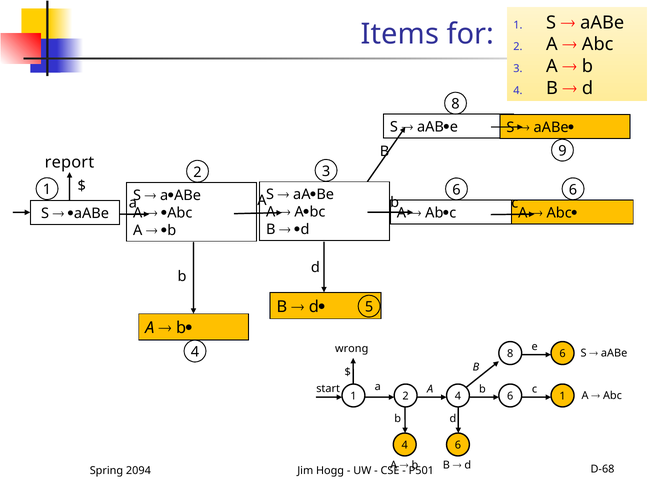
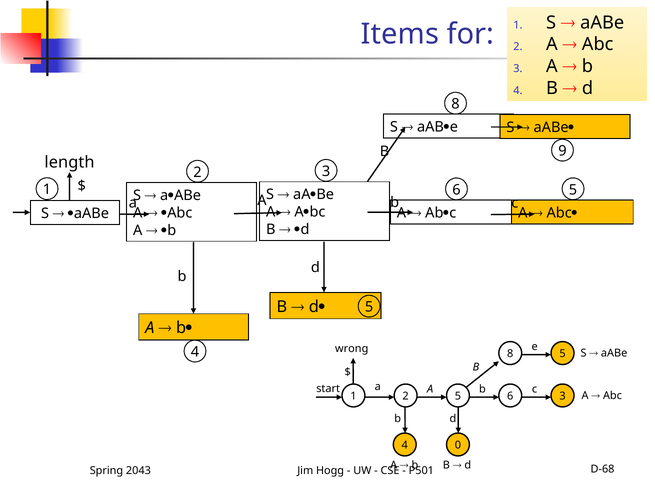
report: report -> length (69, 163)
6 6: 6 -> 5 (573, 190)
8 6: 6 -> 5 (563, 354)
4: 4 -> 5 (458, 396)
6 1: 1 -> 3 (563, 396)
6: 6 -> 0 (458, 445)
2094: 2094 -> 2043 (138, 471)
